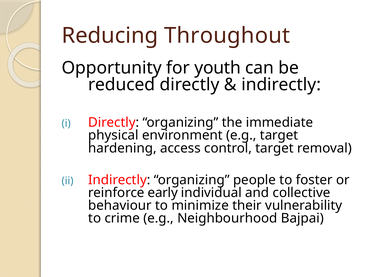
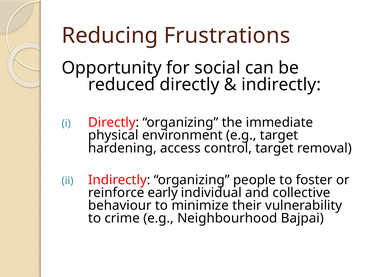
Throughout: Throughout -> Frustrations (227, 36)
youth: youth -> social (217, 68)
